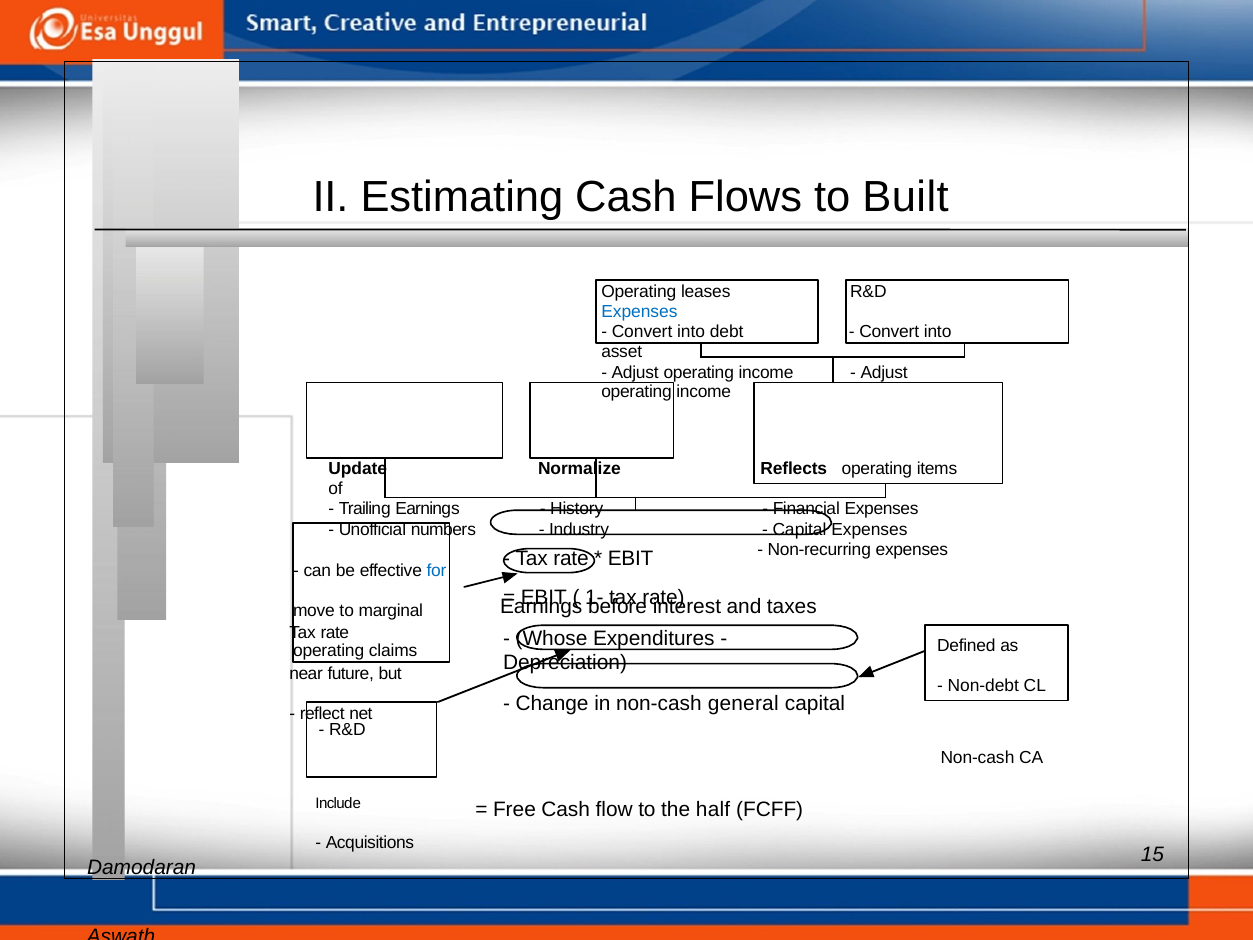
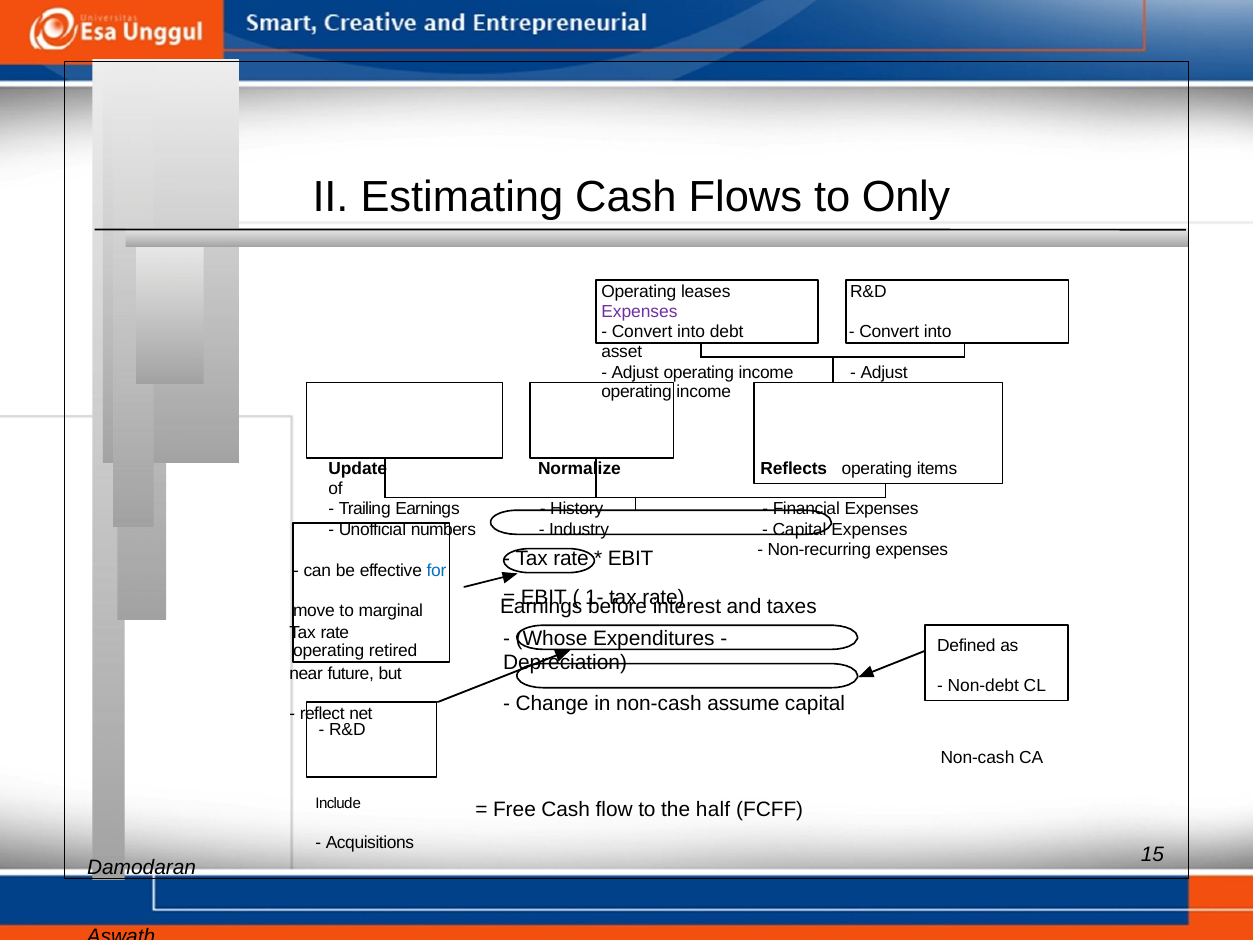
Built: Built -> Only (906, 197)
Expenses colour: blue -> purple (639, 312)
claims: claims -> retired (393, 651)
general: general -> assume (743, 703)
